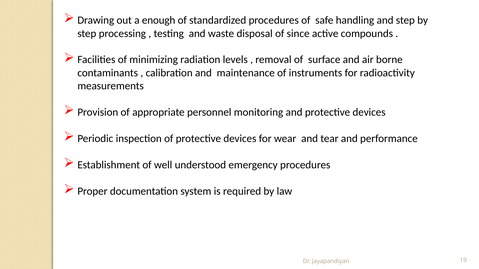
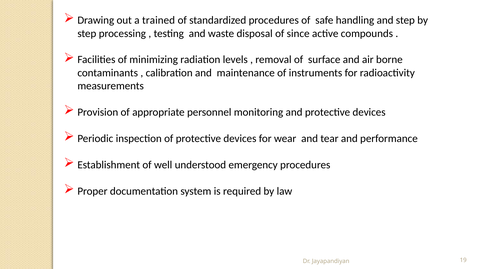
enough: enough -> trained (159, 20)
